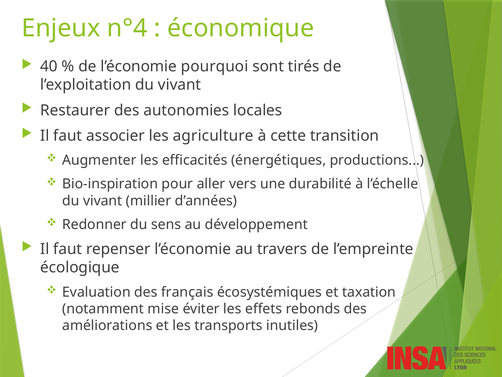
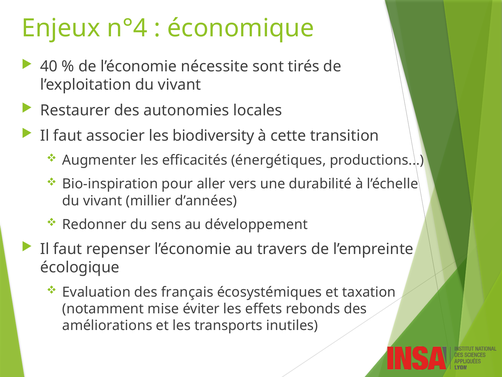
pourquoi: pourquoi -> nécessite (215, 66)
agriculture: agriculture -> biodiversity (213, 136)
